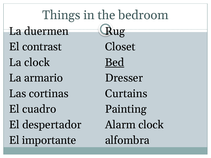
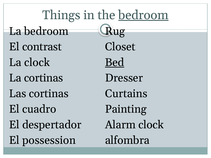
bedroom underline: none -> present (143, 15)
La duermen: duermen -> bedroom (46, 31)
La armario: armario -> cortinas (44, 78)
importante: importante -> possession (49, 141)
